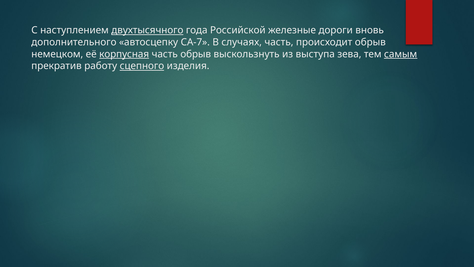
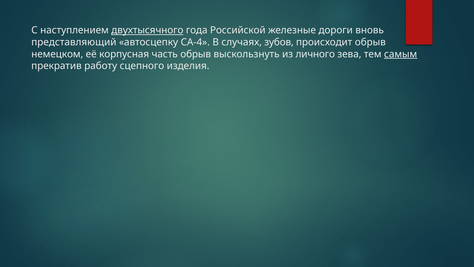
дополнительного: дополнительного -> представляющий (74, 42)
СА-7: СА-7 -> СА-4 (195, 42)
случаях часть: часть -> зубов (279, 42)
корпусная underline: present -> none (124, 54)
выступа: выступа -> личного (315, 54)
сцепного underline: present -> none (142, 66)
